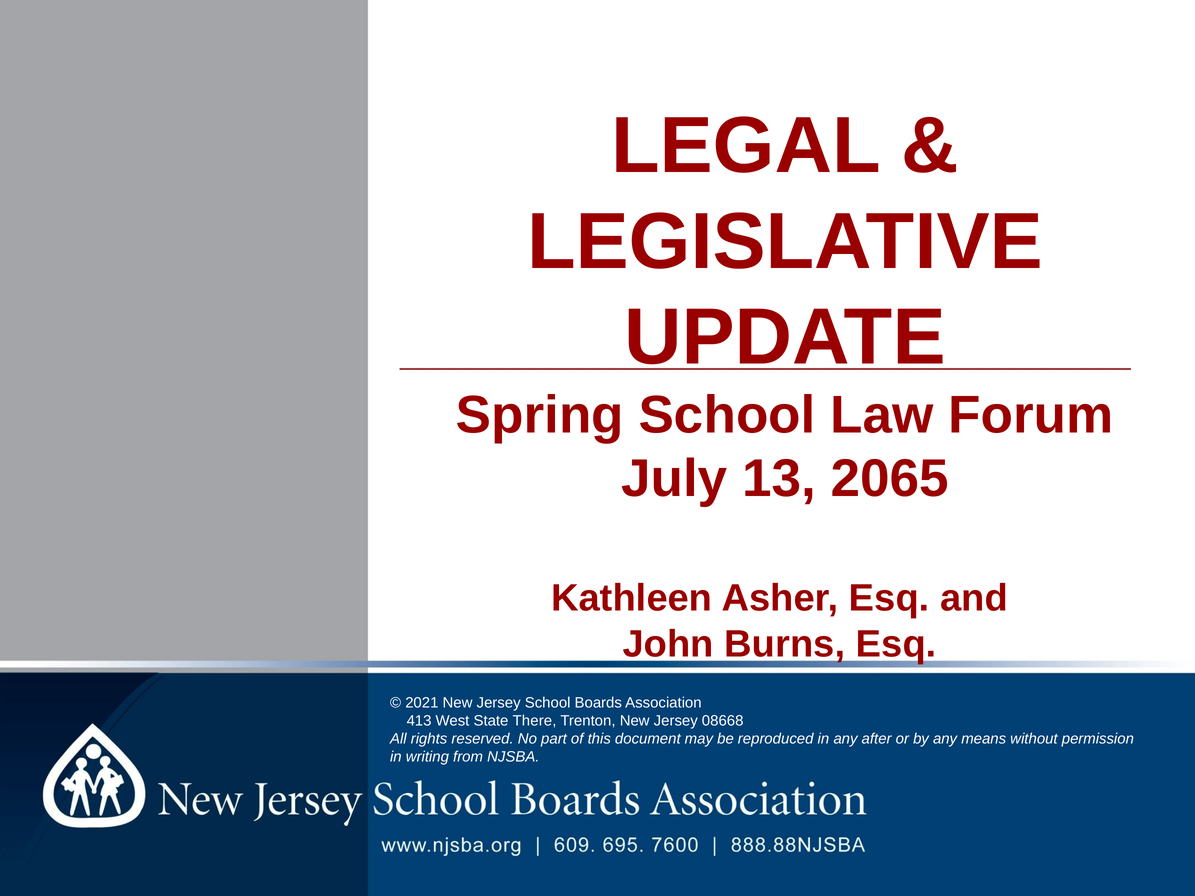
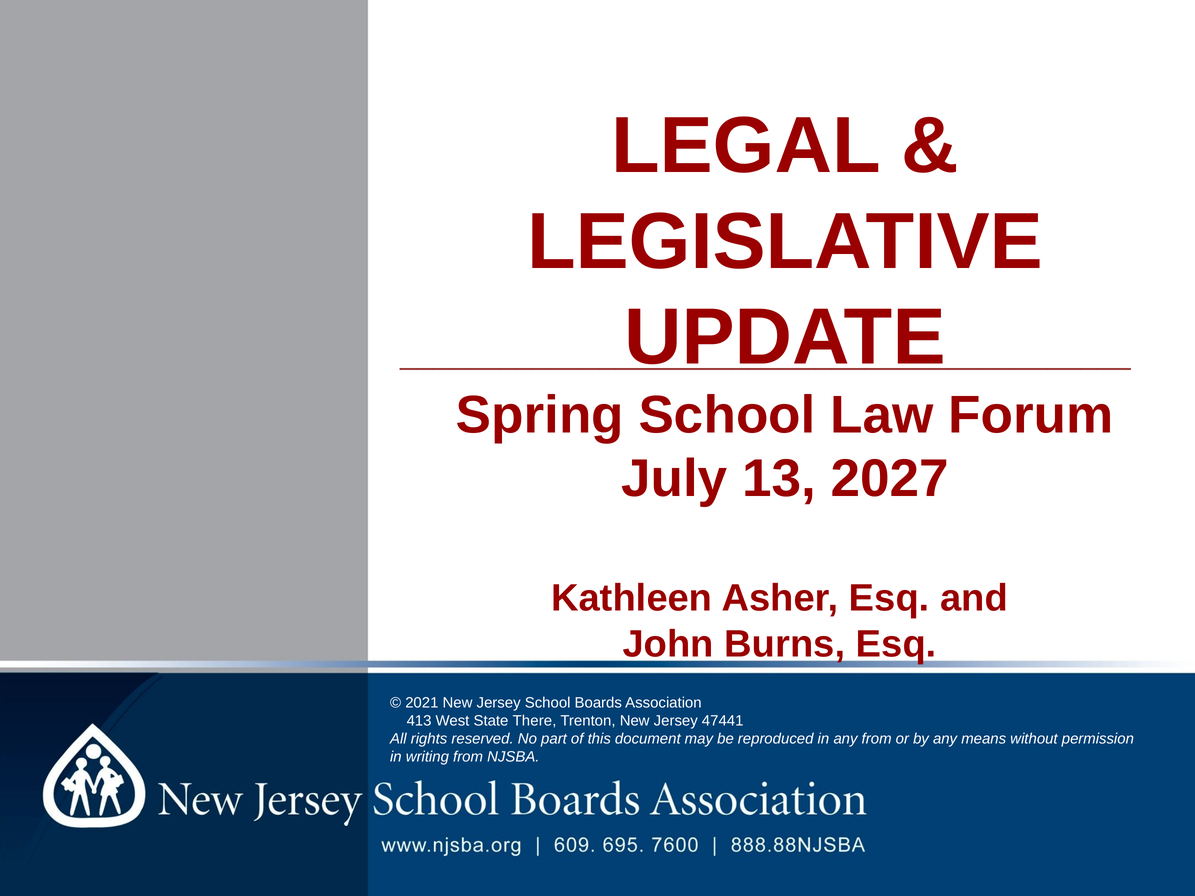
2065: 2065 -> 2027 (890, 479)
08668: 08668 -> 47441 (723, 721)
any after: after -> from (877, 739)
